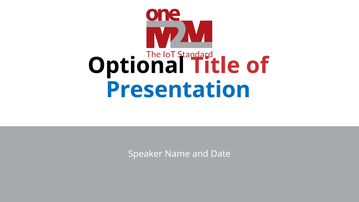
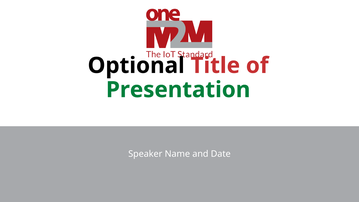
Presentation colour: blue -> green (178, 90)
